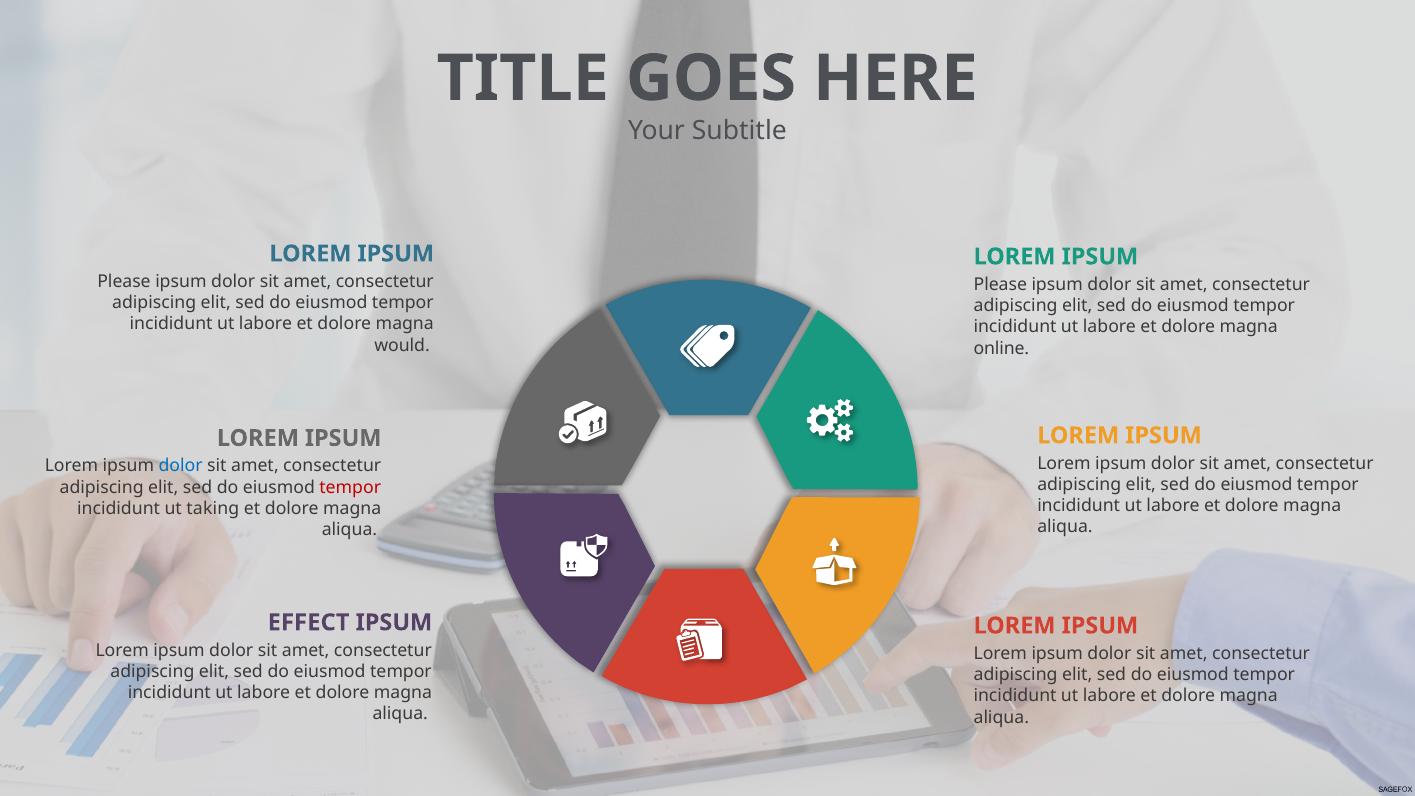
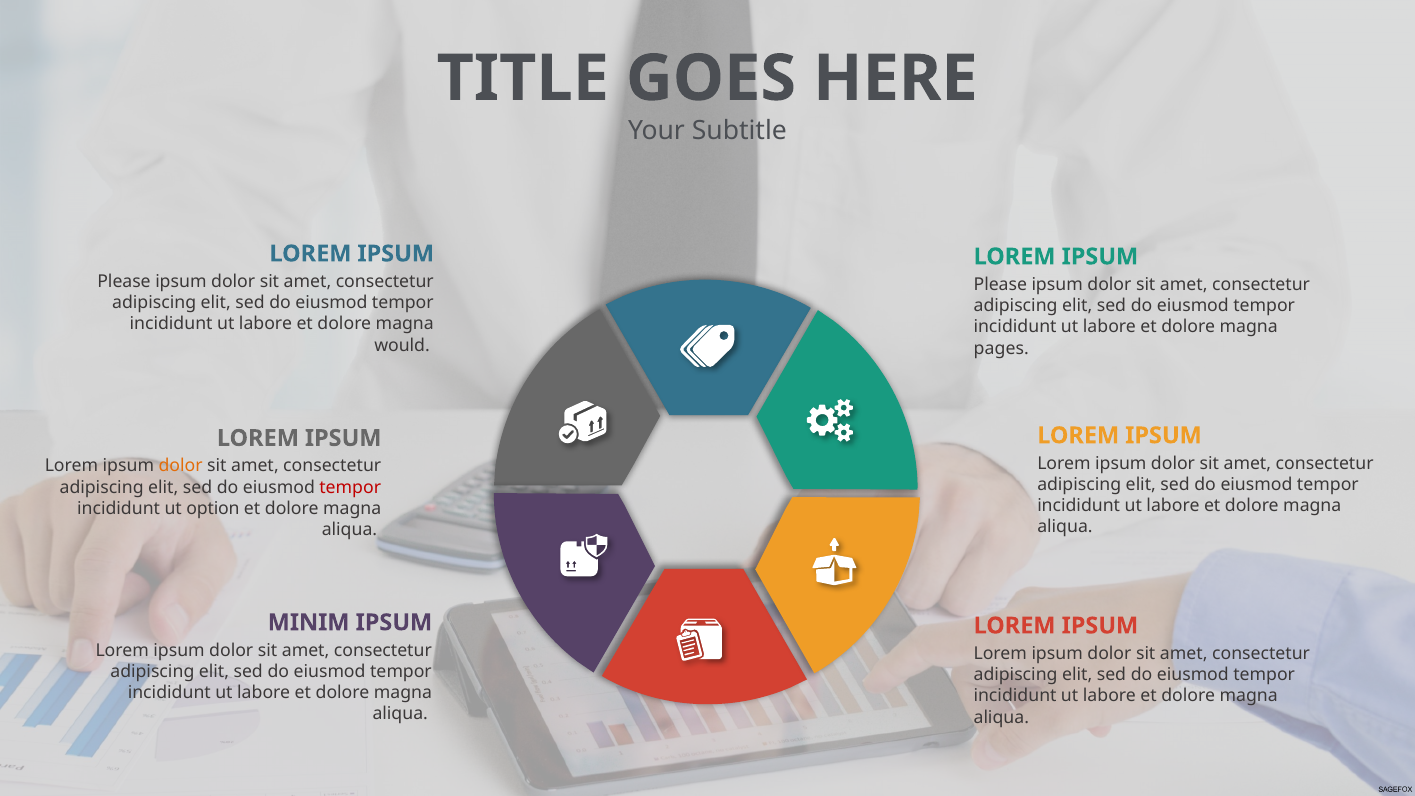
online: online -> pages (1001, 348)
dolor colour: blue -> orange (181, 466)
taking: taking -> option (213, 508)
EFFECT: EFFECT -> MINIM (309, 622)
